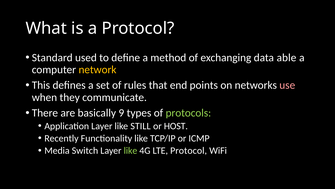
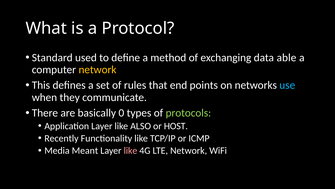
use colour: pink -> light blue (287, 85)
9: 9 -> 0 (121, 113)
STILL: STILL -> ALSO (141, 126)
Switch: Switch -> Meant (85, 150)
like colour: light green -> pink (130, 150)
LTE Protocol: Protocol -> Network (189, 150)
